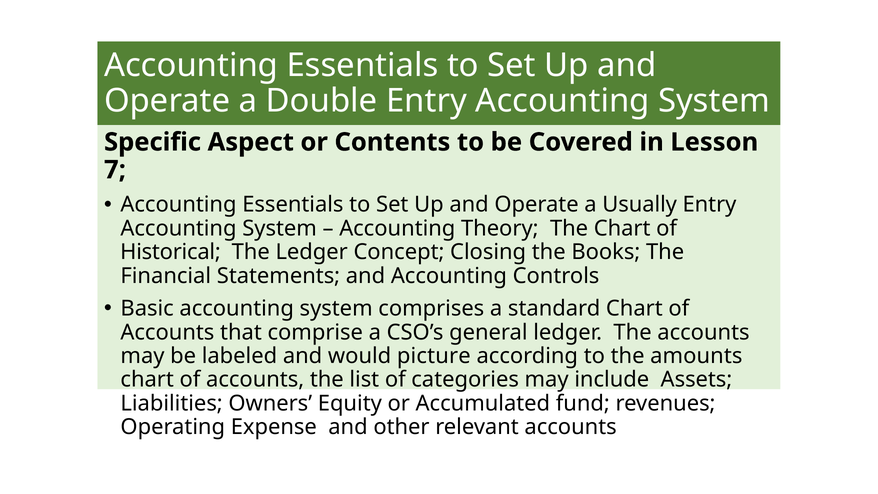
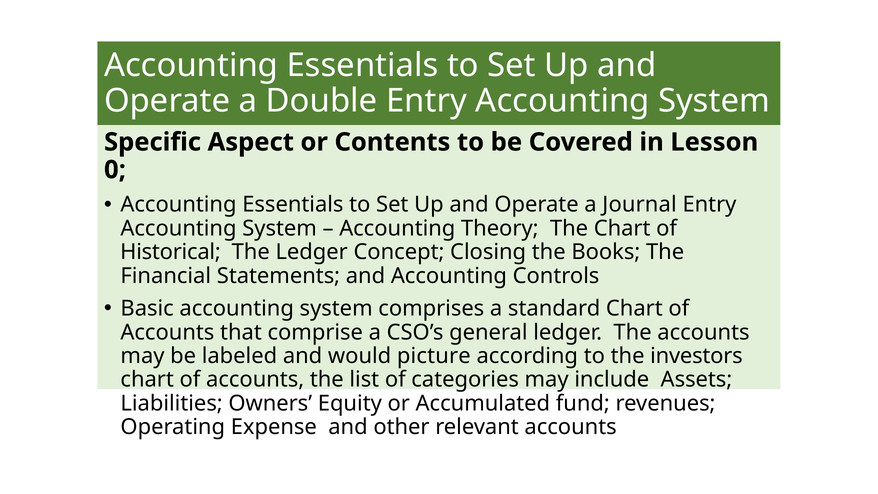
7: 7 -> 0 (115, 170)
Usually: Usually -> Journal (640, 205)
amounts: amounts -> investors (696, 356)
